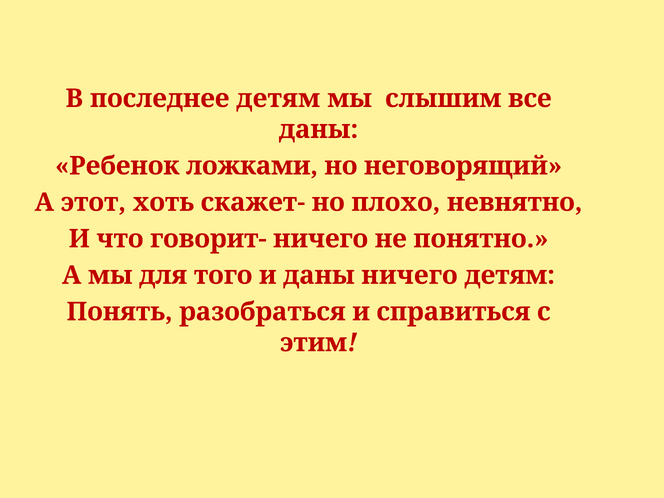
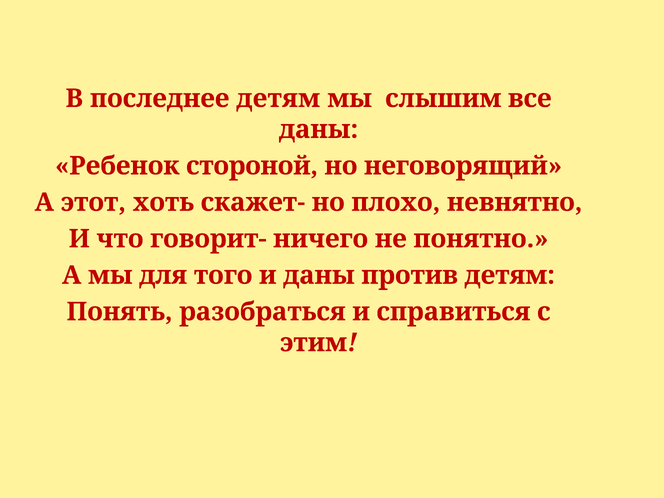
ложками: ложками -> стороной (252, 166)
даны ничего: ничего -> против (410, 275)
